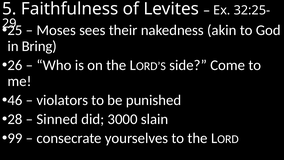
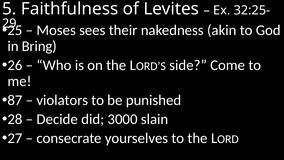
46: 46 -> 87 (15, 100)
Sinned: Sinned -> Decide (57, 119)
99: 99 -> 27 (15, 138)
